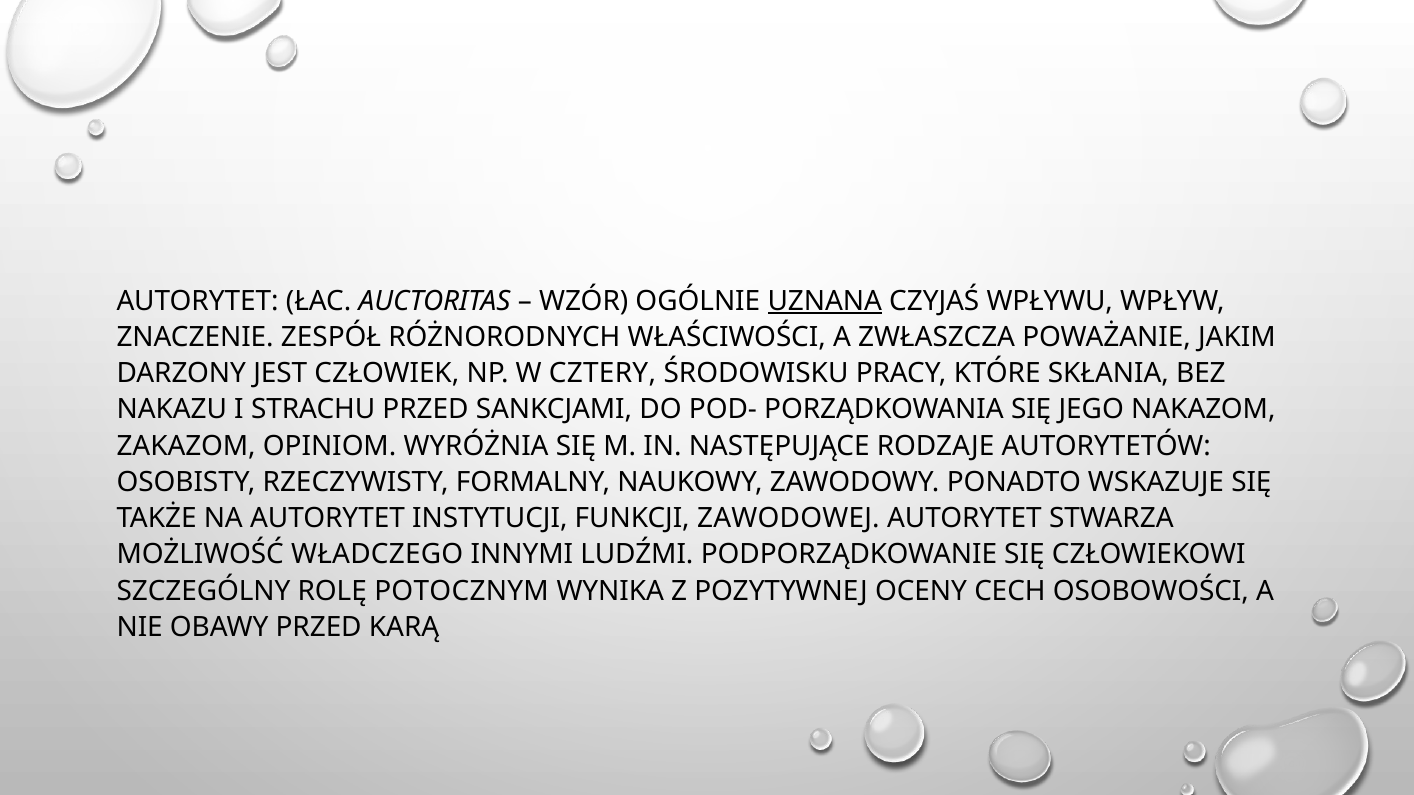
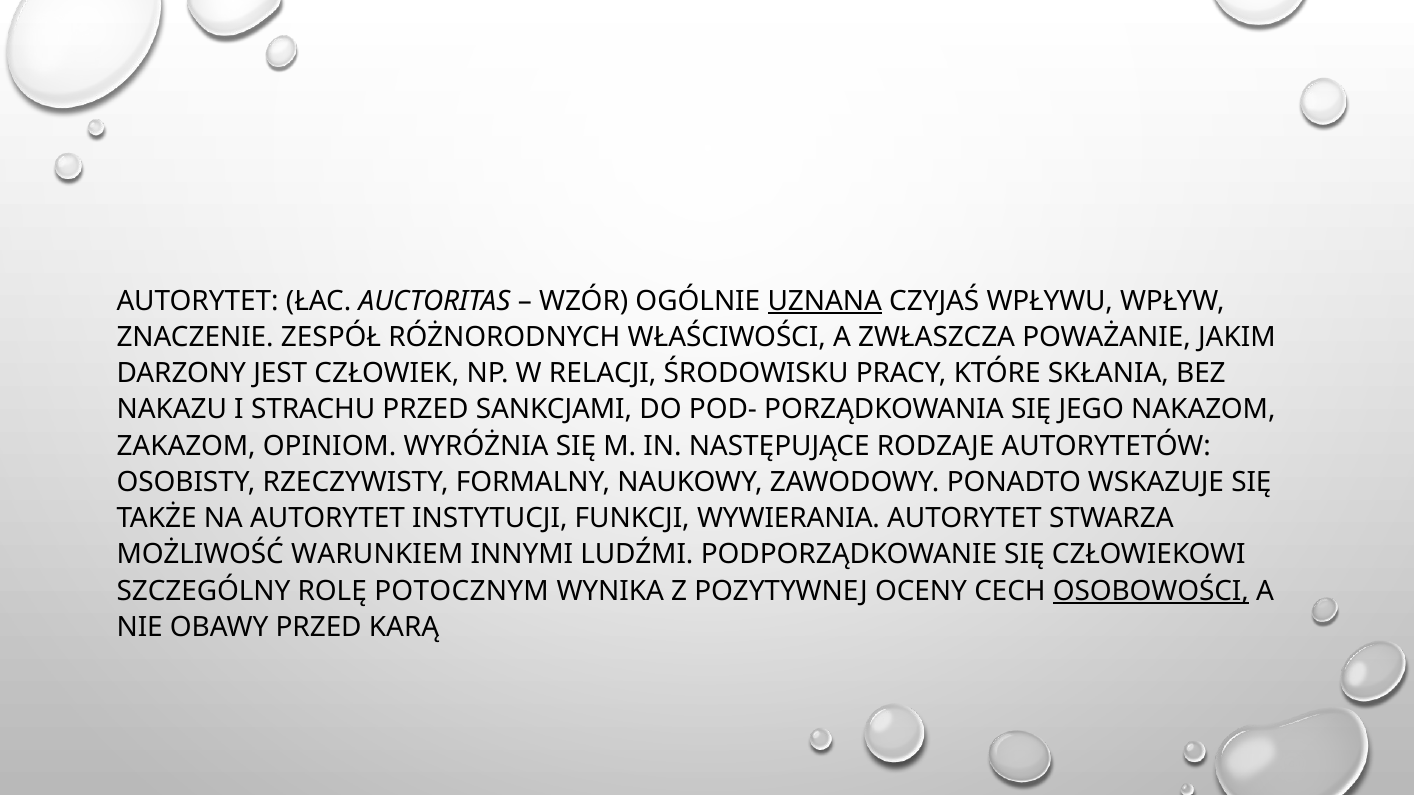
CZTERY: CZTERY -> RELACJI (603, 374)
ZAWODOWEJ: ZAWODOWEJ -> WYWIERANIA (789, 519)
WŁADCZEGO: WŁADCZEGO -> WARUNKIEM (377, 555)
OSOBOWOŚCI underline: none -> present (1151, 591)
